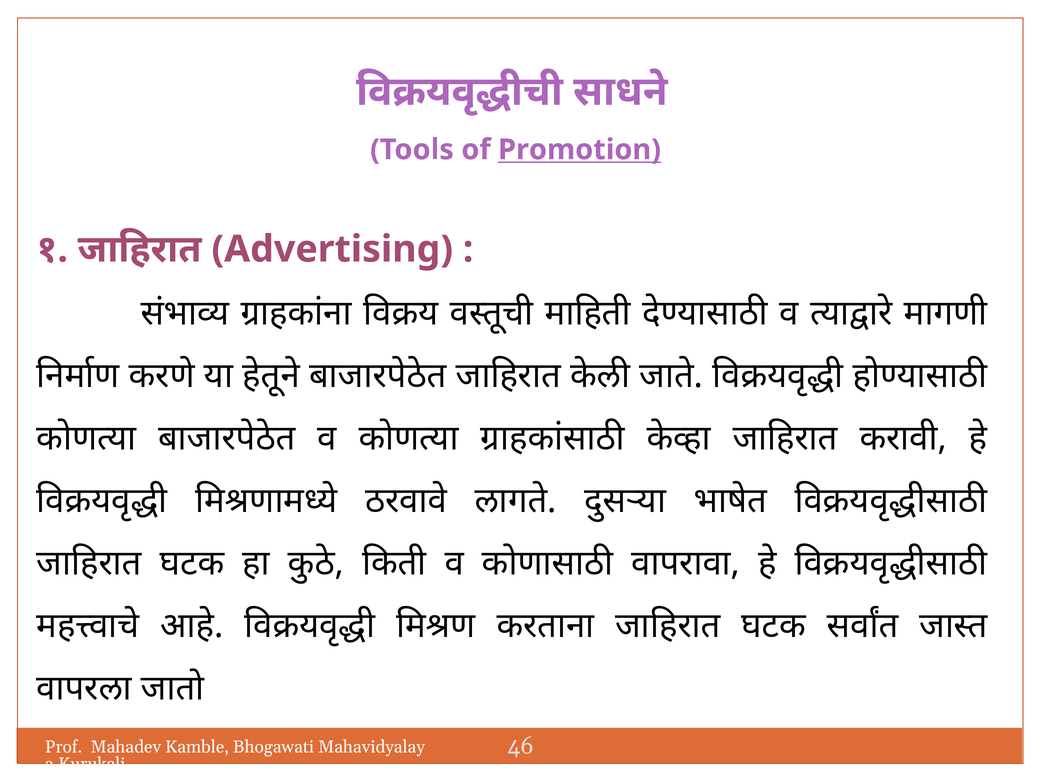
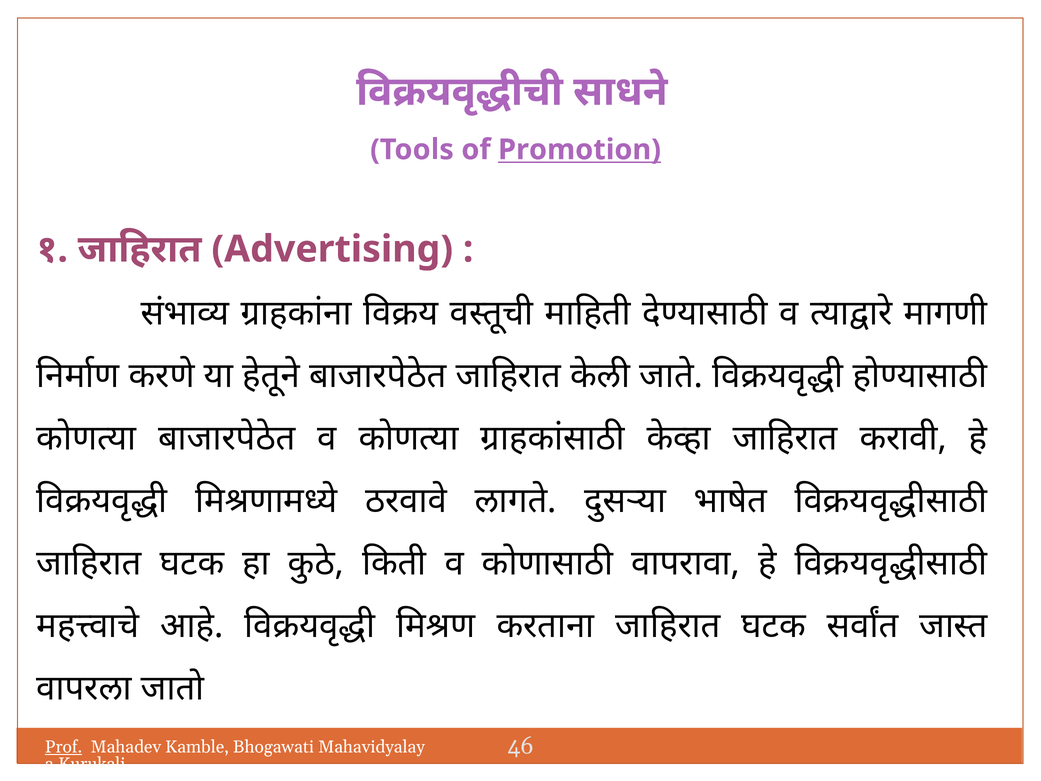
Prof underline: none -> present (64, 747)
